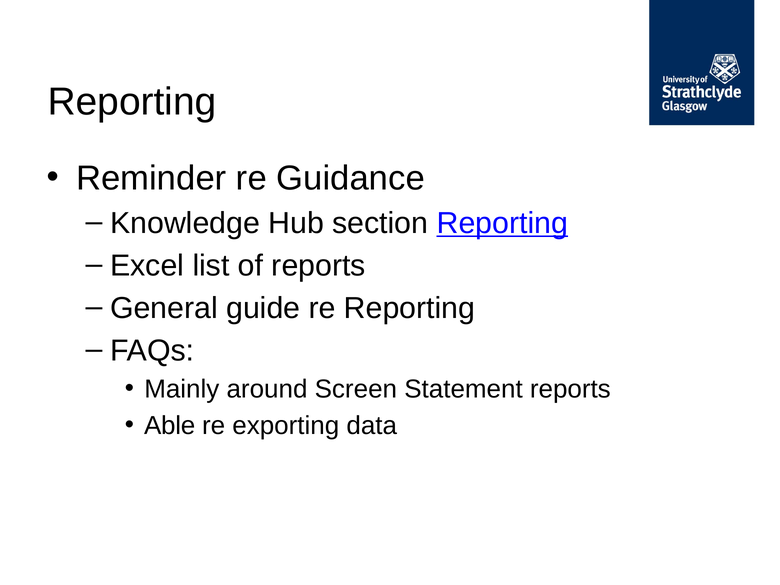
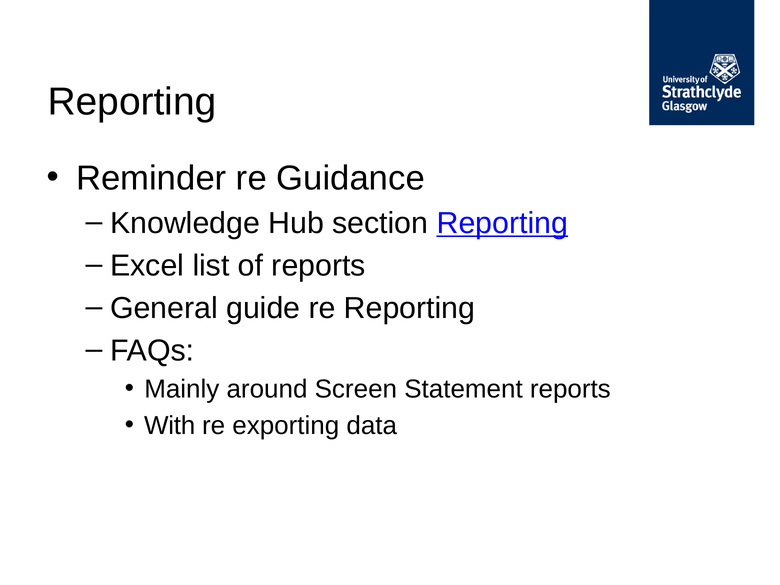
Able: Able -> With (170, 426)
